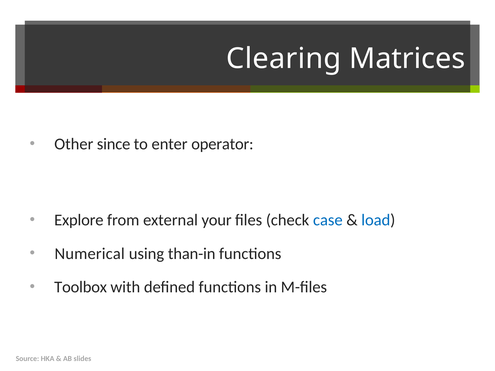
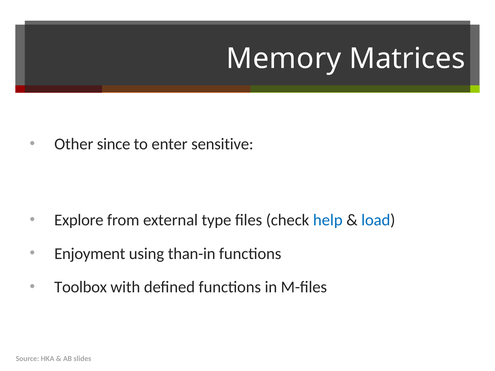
Clearing: Clearing -> Memory (284, 59)
operator: operator -> sensitive (222, 144)
your: your -> type (217, 220)
case: case -> help (328, 220)
Numerical: Numerical -> Enjoyment (90, 254)
